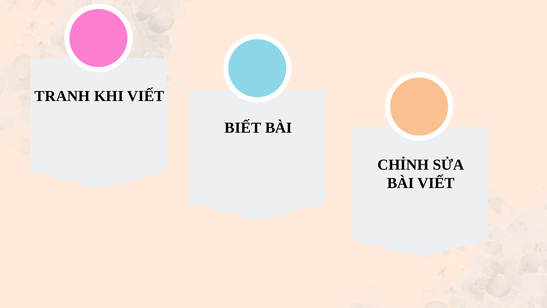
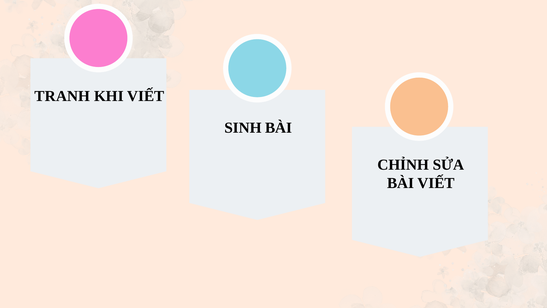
BIẾT: BIẾT -> SINH (243, 128)
